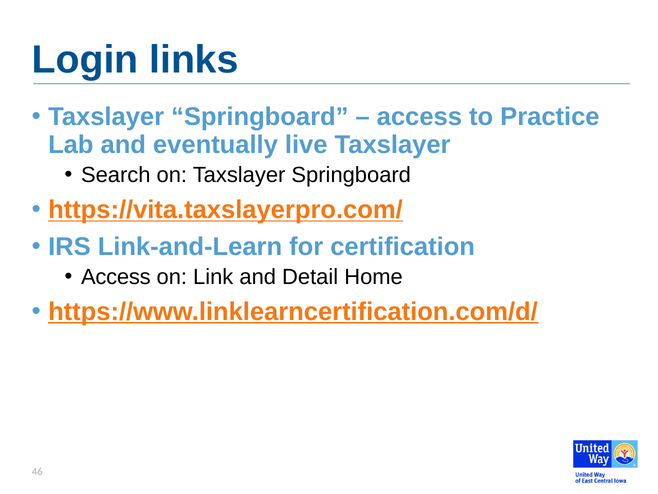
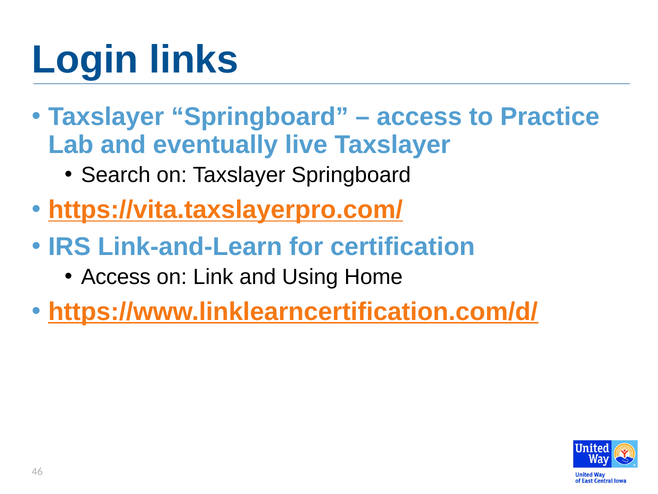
Detail: Detail -> Using (310, 277)
